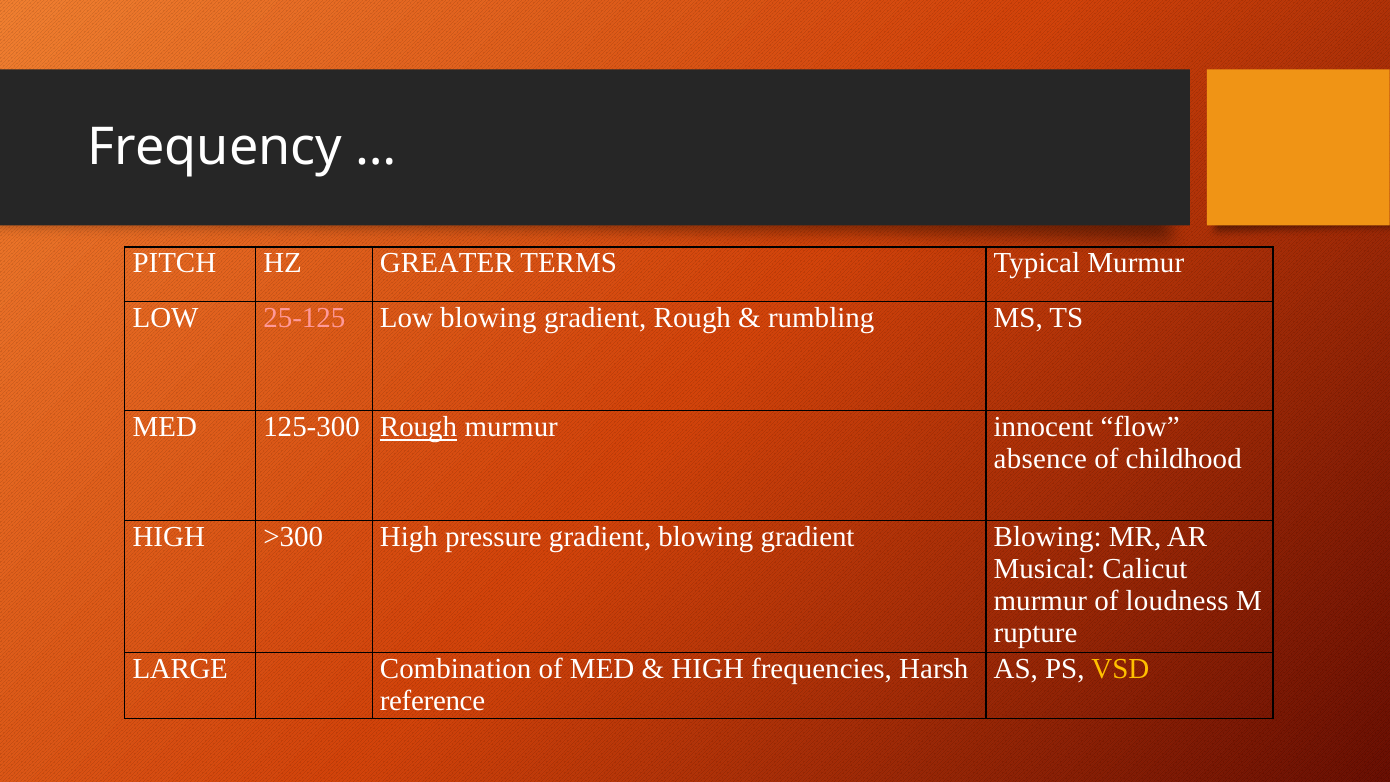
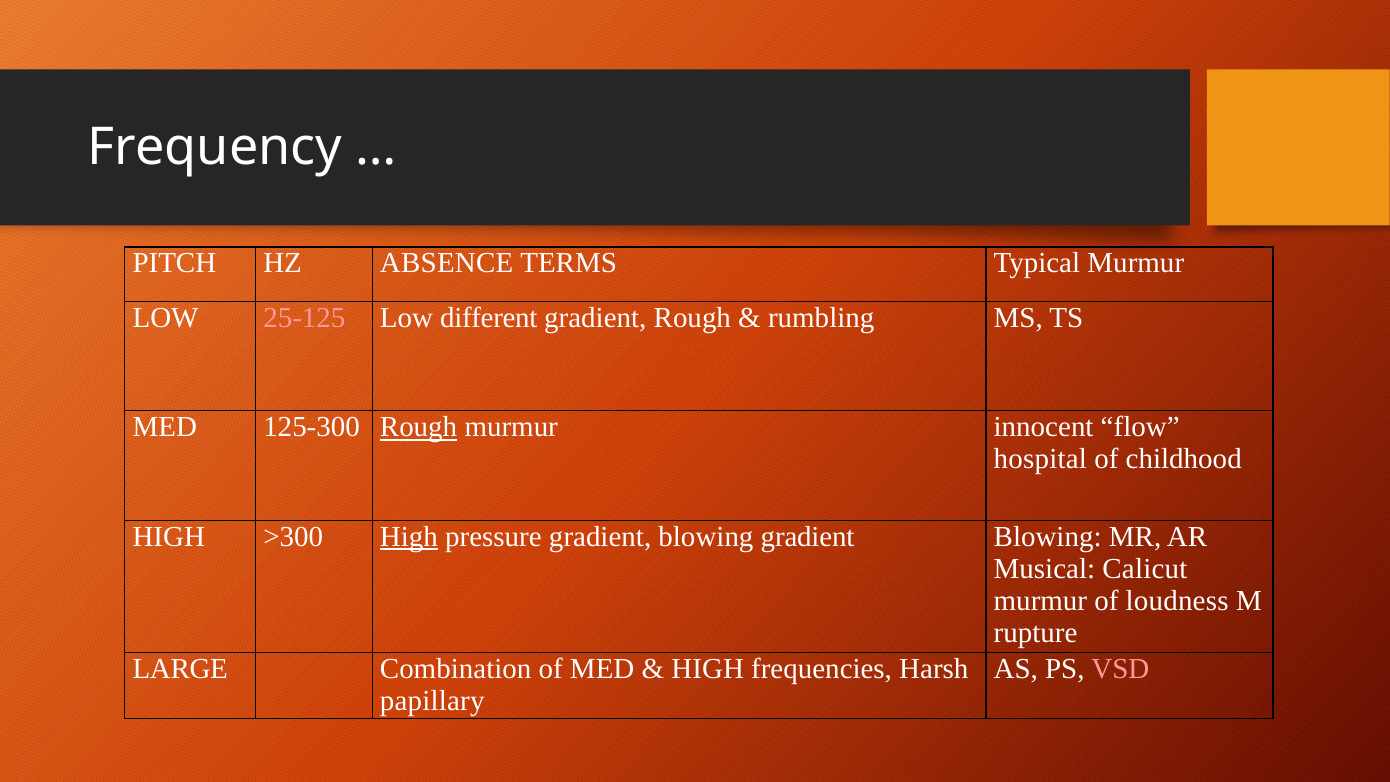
GREATER: GREATER -> ABSENCE (447, 263)
Low blowing: blowing -> different (489, 318)
absence: absence -> hospital (1040, 459)
High underline: none -> present (409, 536)
VSD colour: yellow -> pink (1120, 669)
reference: reference -> papillary (432, 701)
